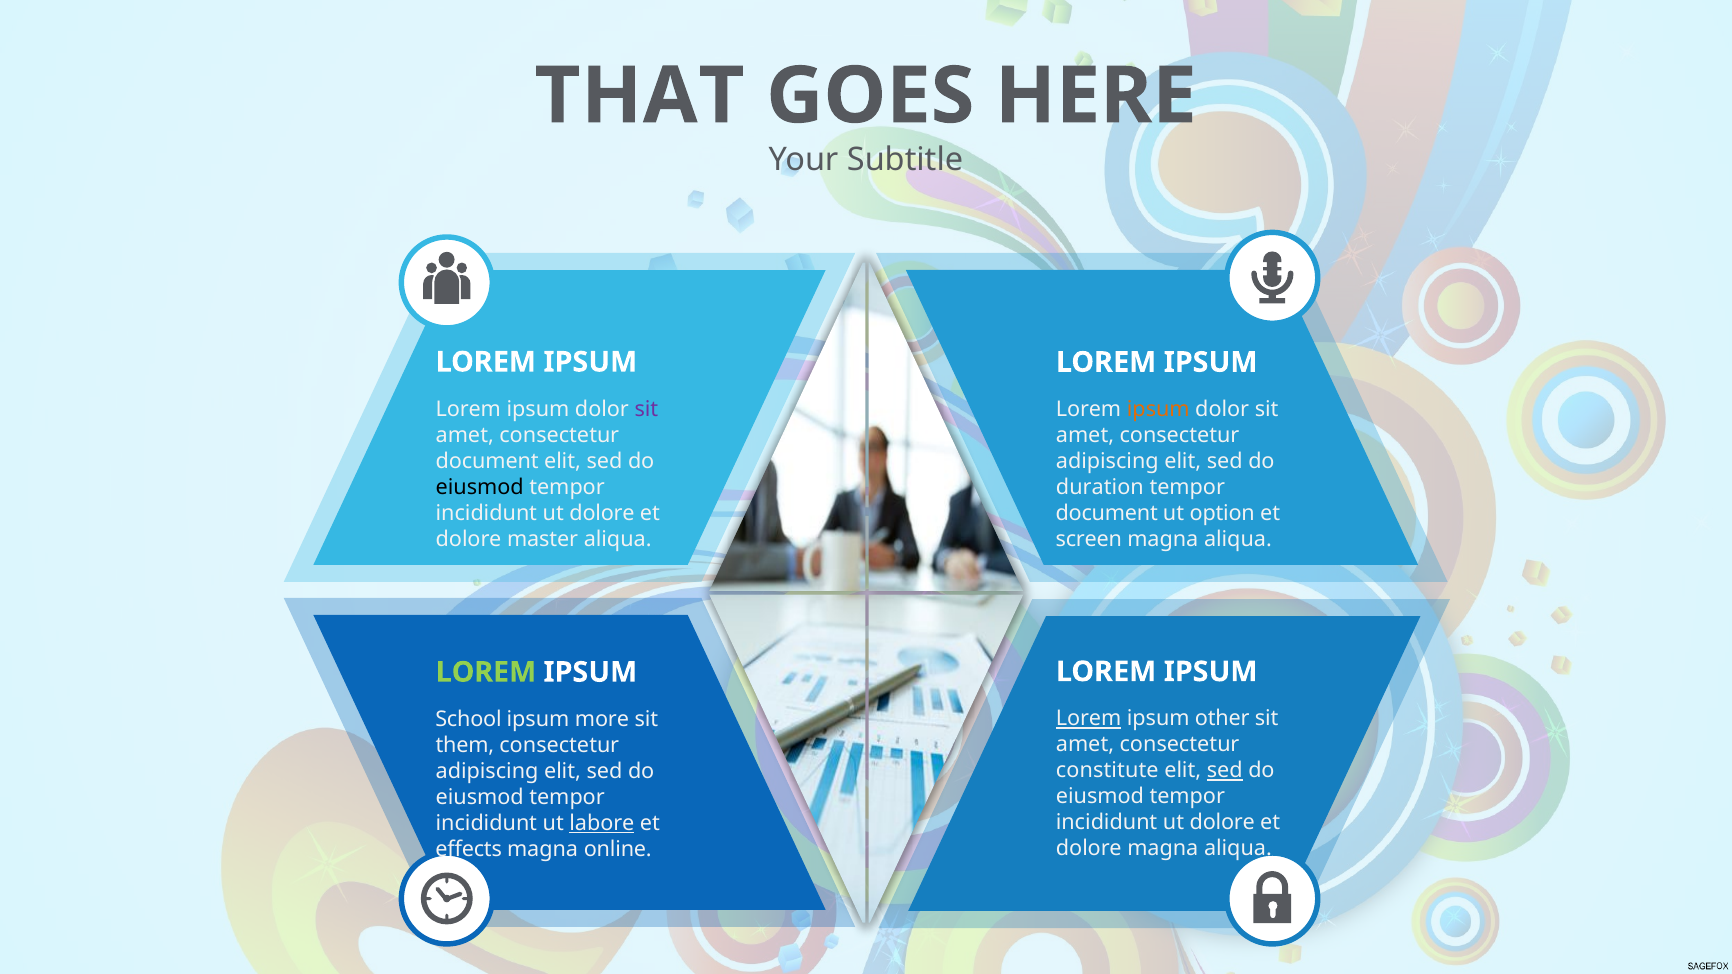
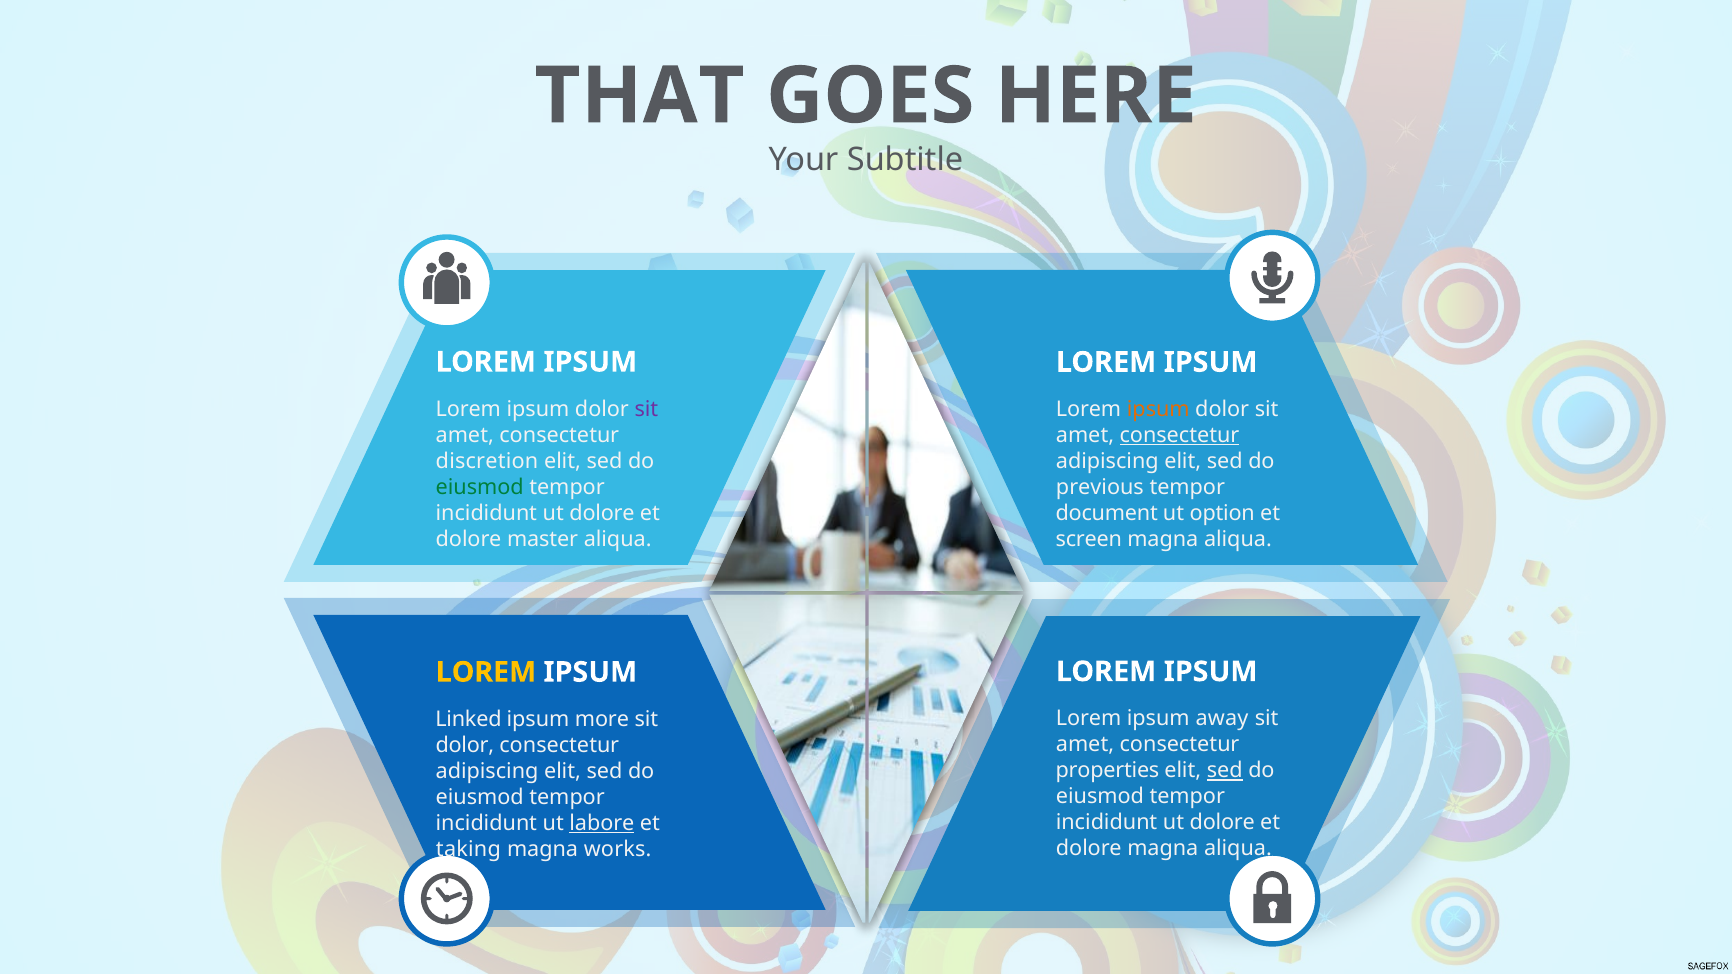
consectetur underline: none -> present (1179, 435)
document: document -> discretion (487, 461)
eiusmod colour: black -> green (480, 487)
duration: duration -> previous (1100, 487)
LOREM colour: light green -> yellow (486, 672)
Lorem underline: present -> none (1089, 719)
other: other -> away (1222, 719)
School: School -> Linked (468, 719)
them: them -> dolor (465, 745)
constitute: constitute -> properties (1107, 771)
effects: effects -> taking (468, 849)
online: online -> works (618, 849)
